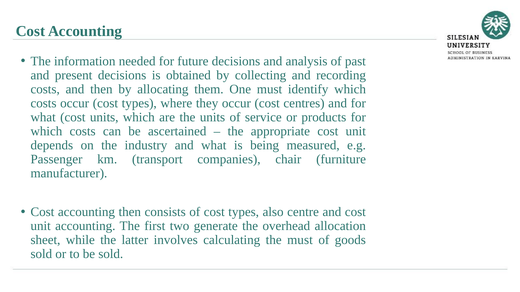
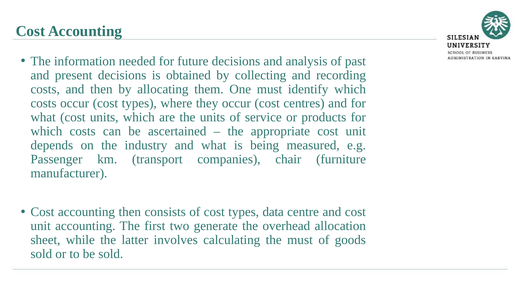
also: also -> data (273, 212)
